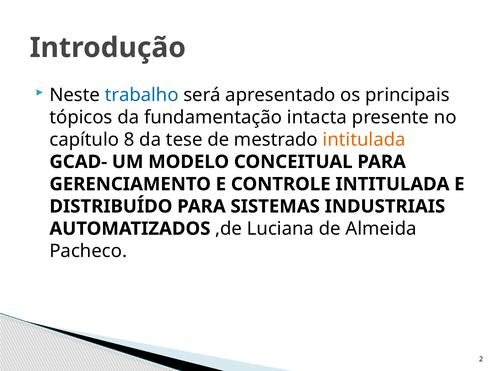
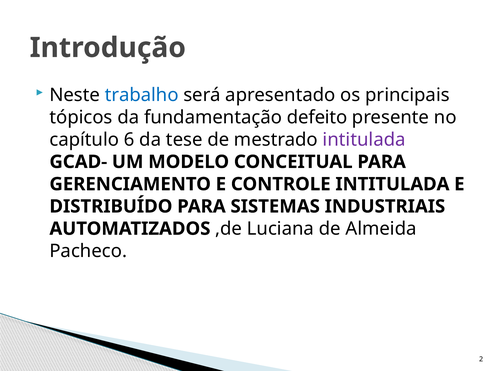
intacta: intacta -> defeito (317, 117)
8: 8 -> 6 (129, 140)
intitulada colour: orange -> purple (364, 140)
